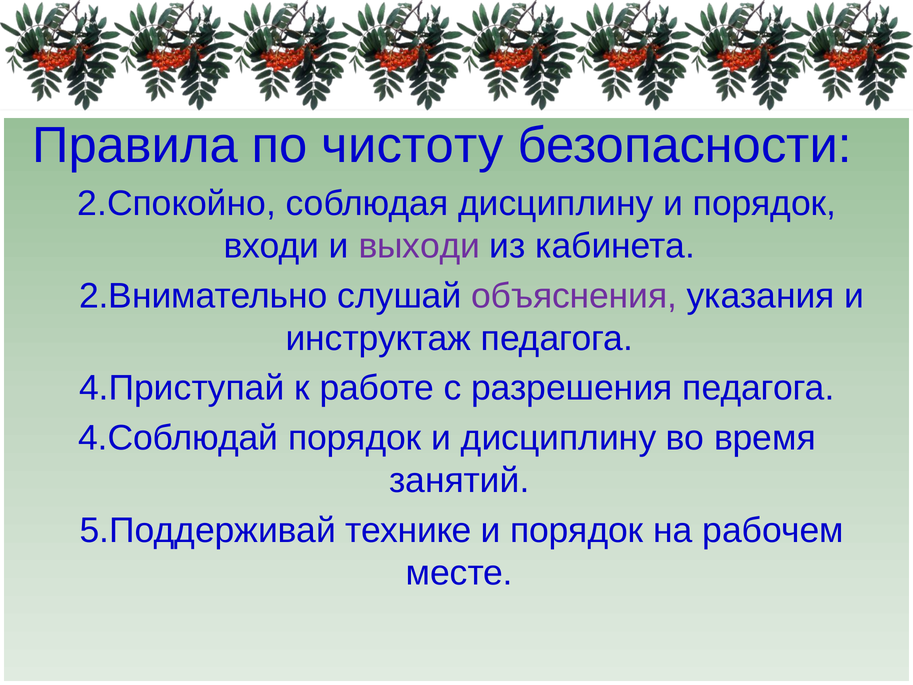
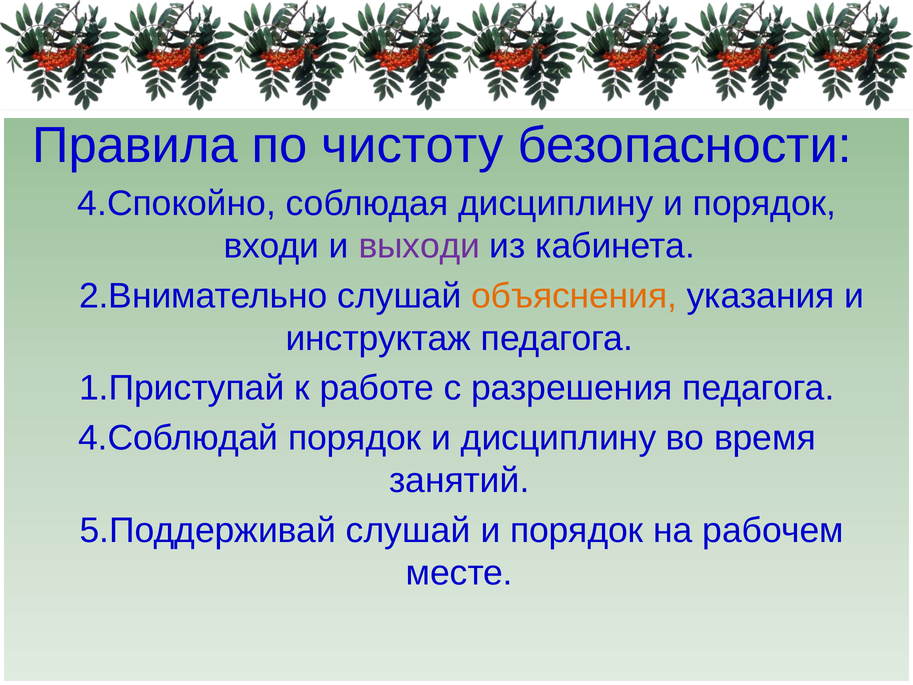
2.Спокойно: 2.Спокойно -> 4.Спокойно (177, 203)
объяснения colour: purple -> orange (574, 296)
4.Приступай: 4.Приступай -> 1.Приступай (182, 388)
5.Поддерживай технике: технике -> слушай (408, 530)
